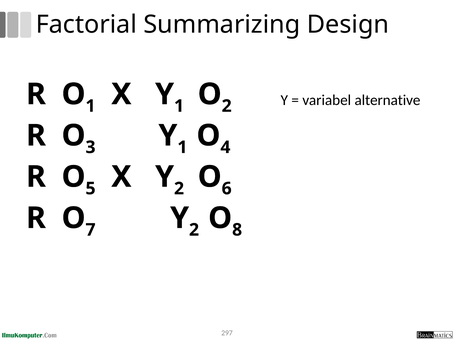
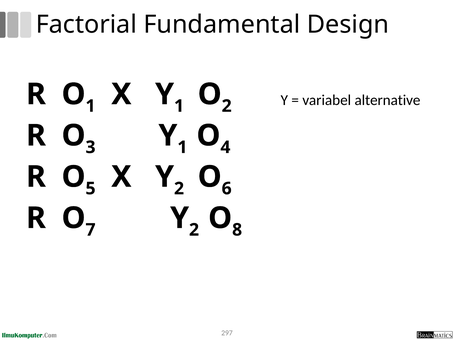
Summarizing: Summarizing -> Fundamental (222, 24)
